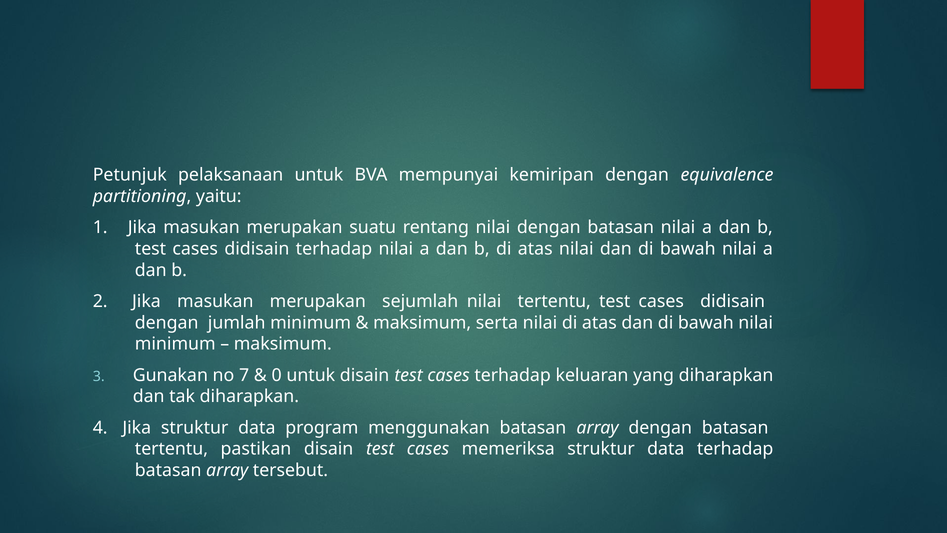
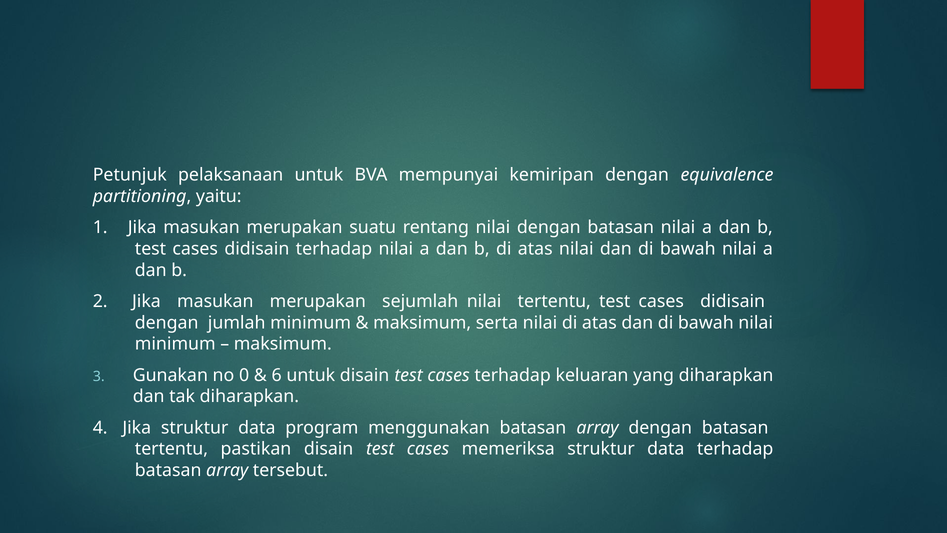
7: 7 -> 0 (244, 375)
0: 0 -> 6 (277, 375)
